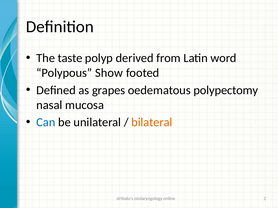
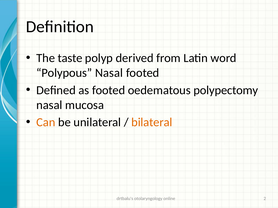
Polypous Show: Show -> Nasal (109, 73)
as grapes: grapes -> footed (109, 90)
Can colour: blue -> orange (46, 123)
